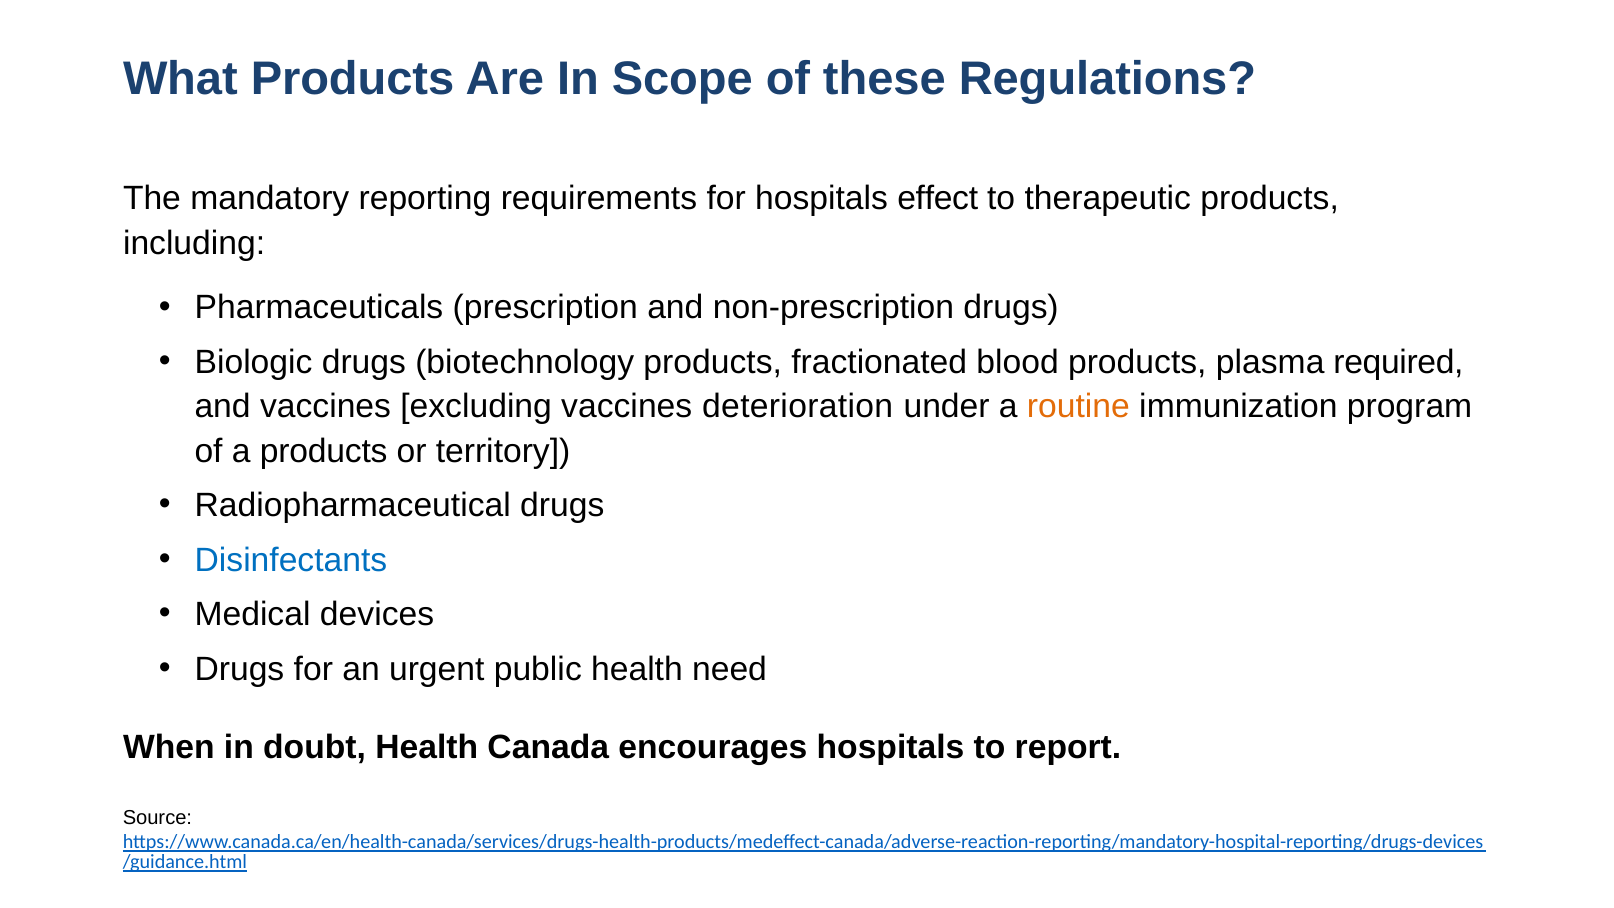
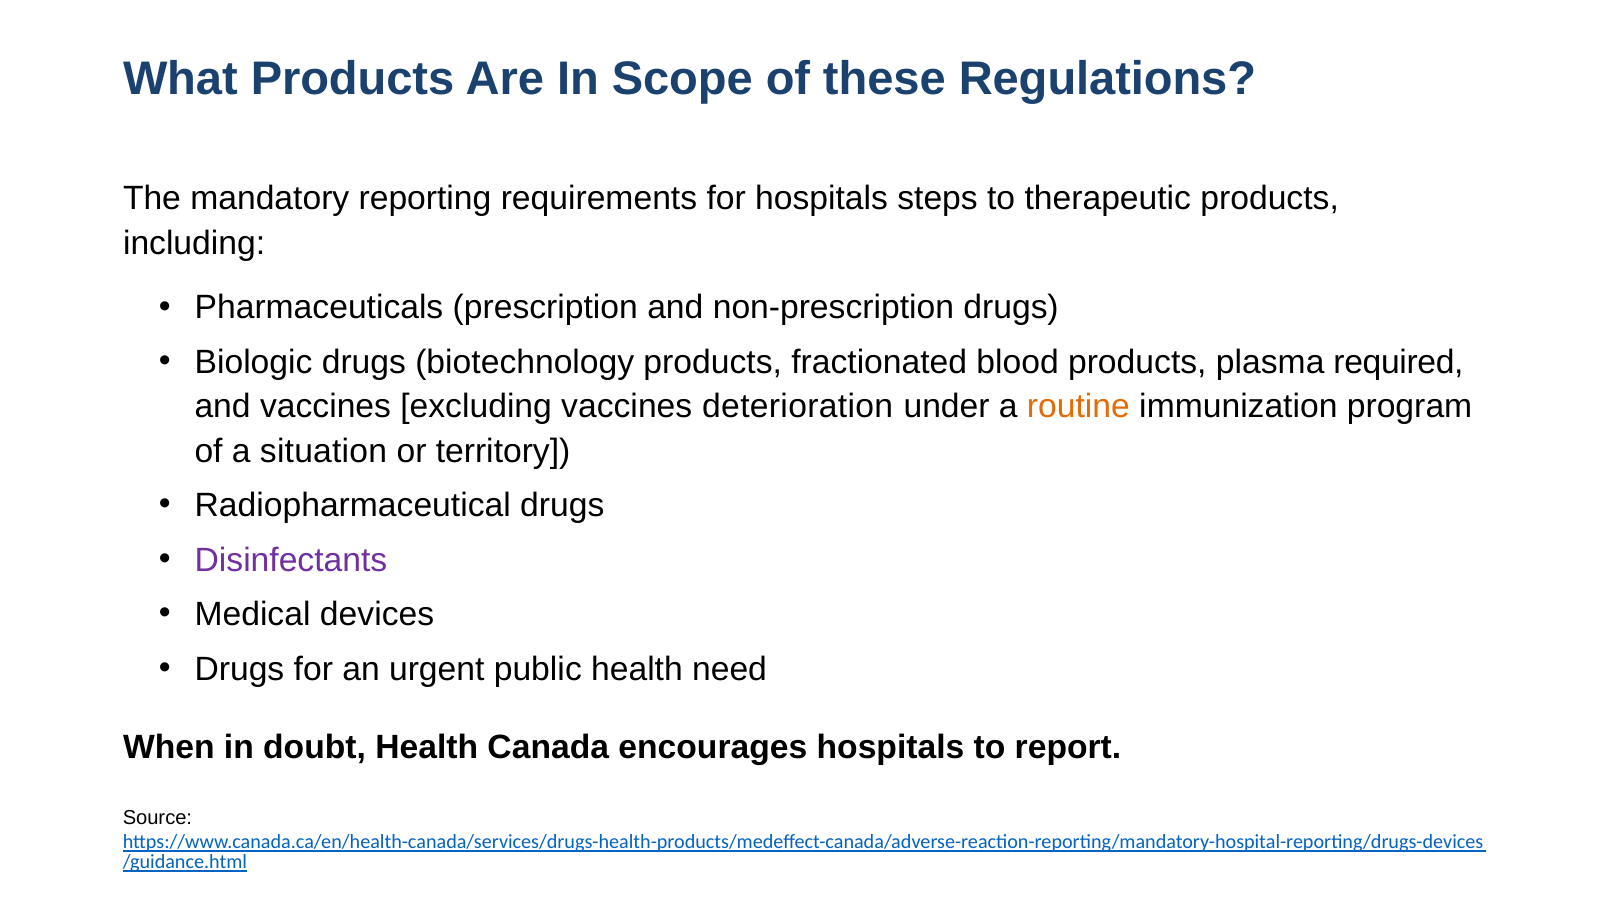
effect: effect -> steps (938, 199)
a products: products -> situation (323, 451)
Disinfectants colour: blue -> purple (291, 560)
